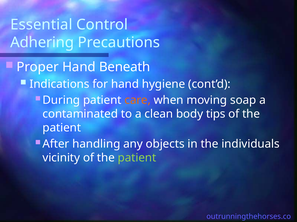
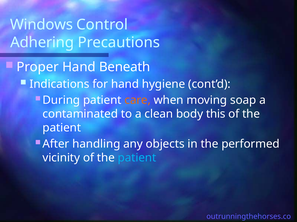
Essential: Essential -> Windows (42, 25)
tips: tips -> this (216, 114)
individuals: individuals -> performed (251, 144)
patient colour: light green -> light blue (137, 158)
